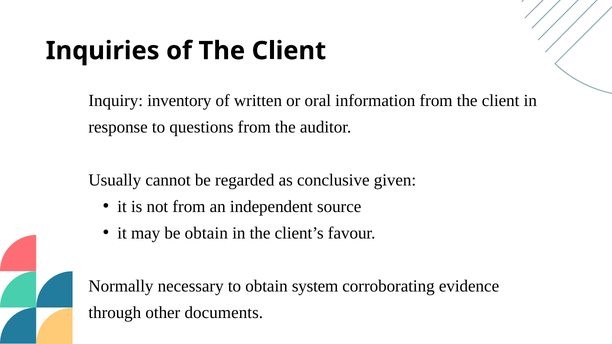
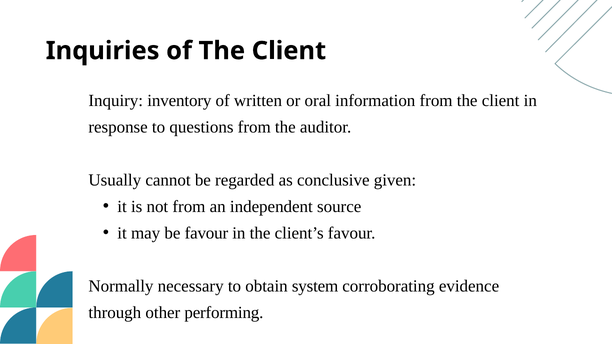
be obtain: obtain -> favour (206, 233)
documents: documents -> performing (224, 313)
